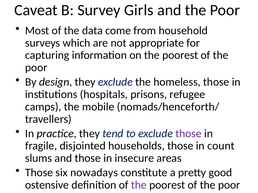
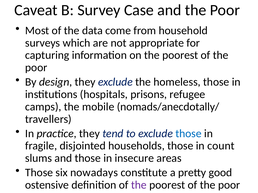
Girls: Girls -> Case (139, 10)
nomads/henceforth/: nomads/henceforth/ -> nomads/anecdotally/ (168, 107)
those colour: purple -> blue (189, 134)
